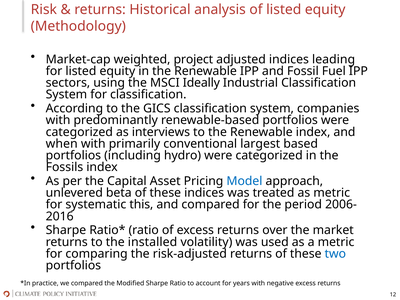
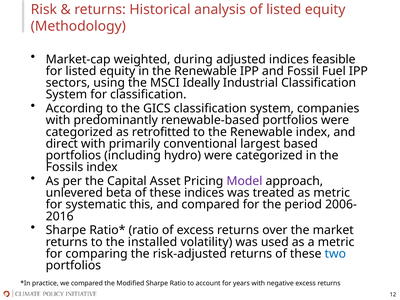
project: project -> during (193, 59)
leading: leading -> feasible (334, 59)
interviews: interviews -> retrofitted (161, 132)
when: when -> direct (62, 144)
Model colour: blue -> purple (244, 181)
